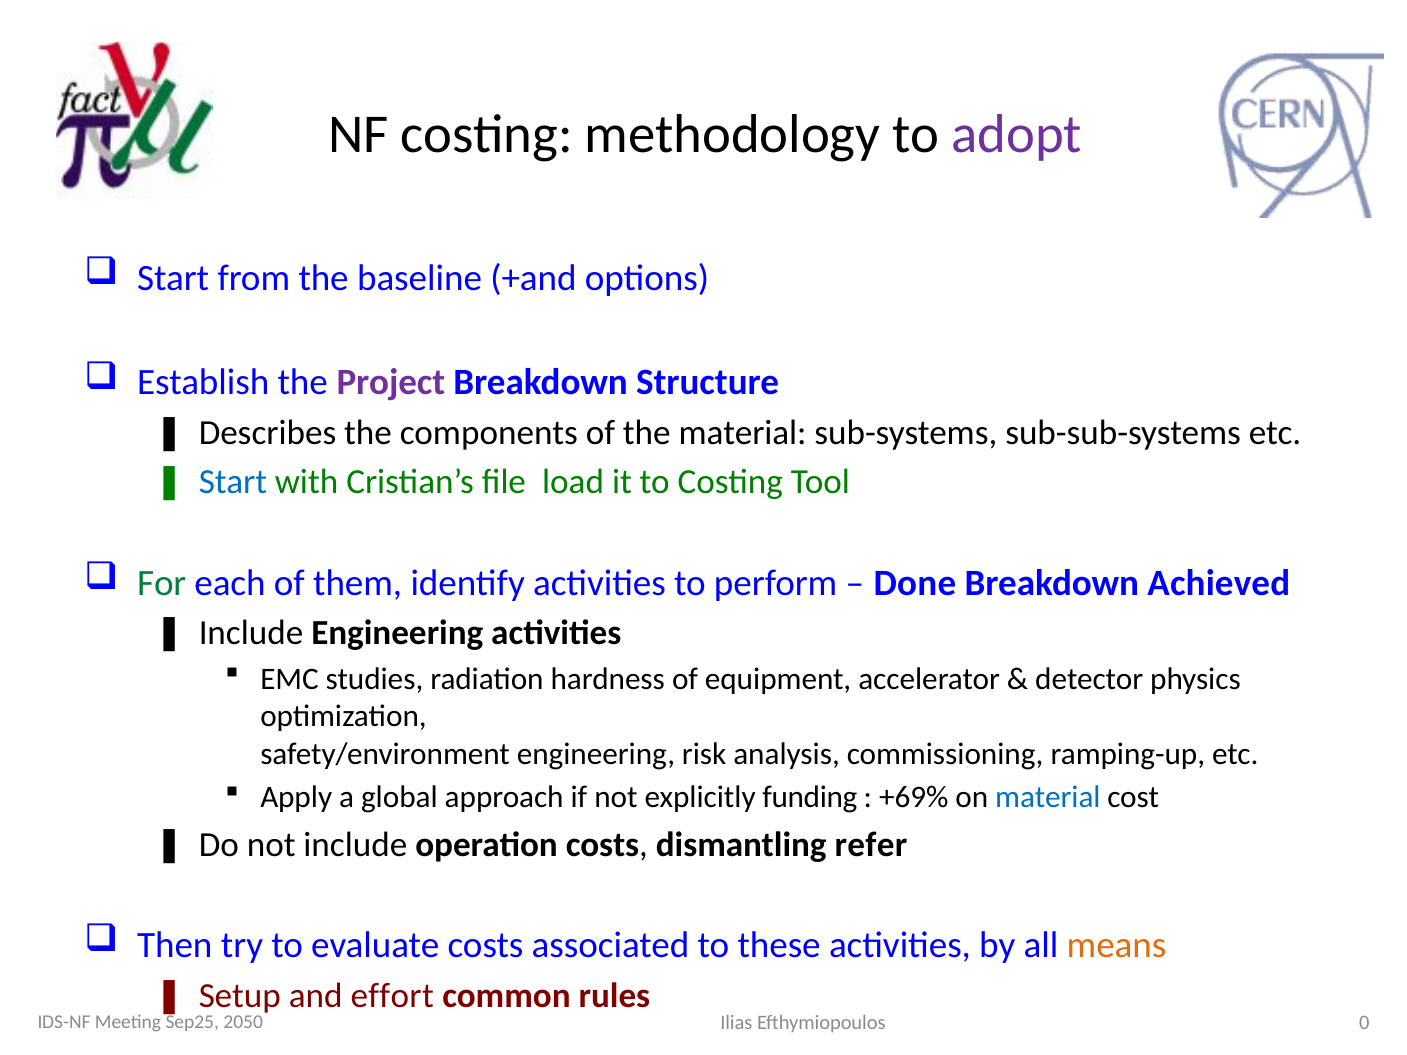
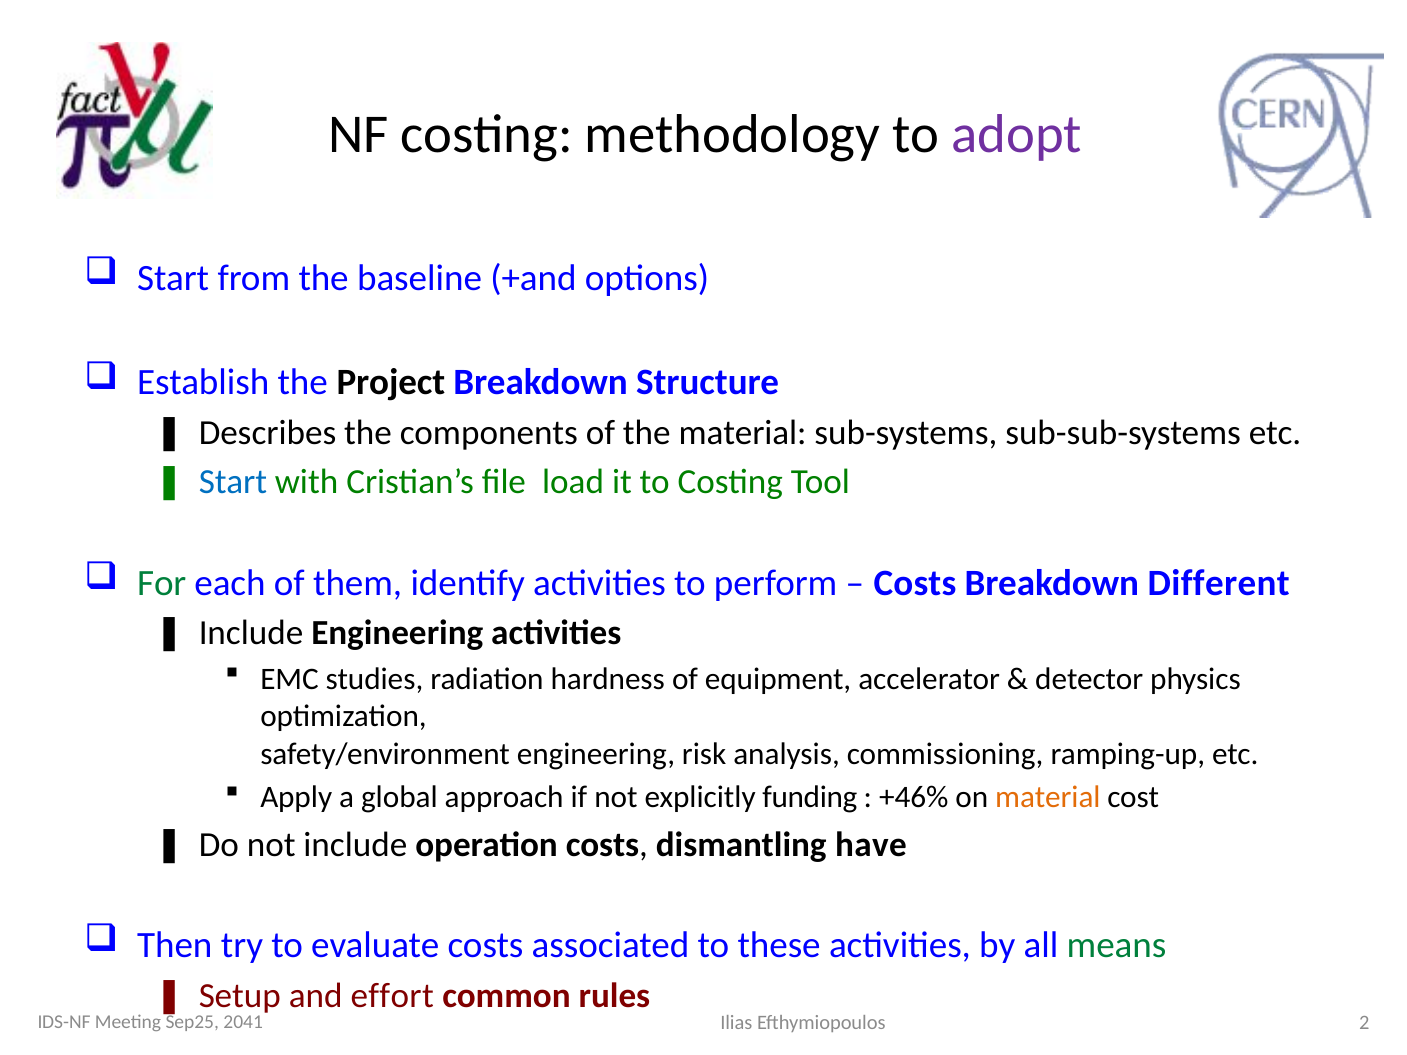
Project colour: purple -> black (391, 383)
Done: Done -> Costs (915, 583)
Achieved: Achieved -> Different (1219, 583)
+69%: +69% -> +46% (914, 798)
material colour: blue -> orange (1048, 798)
refer: refer -> have (871, 845)
means colour: orange -> green (1117, 946)
0: 0 -> 2 (1364, 1023)
2050: 2050 -> 2041 (243, 1023)
